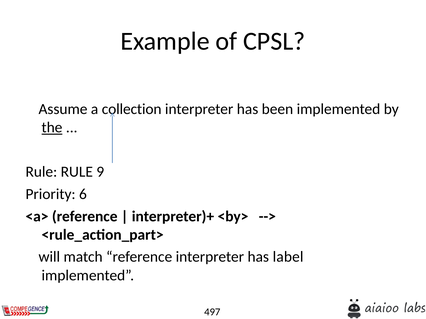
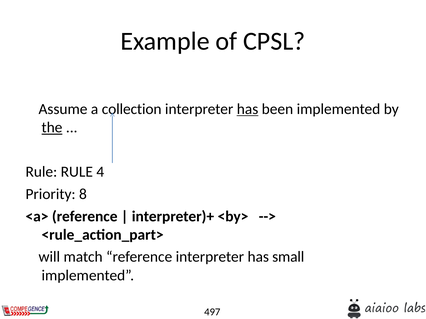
has underline: none -> present (248, 109)
9: 9 -> 4 (100, 172)
6: 6 -> 8 (83, 194)
label: label -> small (288, 257)
